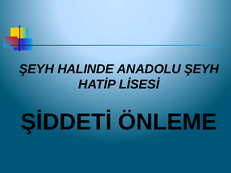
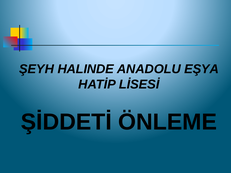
ANADOLU ŞEYH: ŞEYH -> EŞYA (202, 69)
